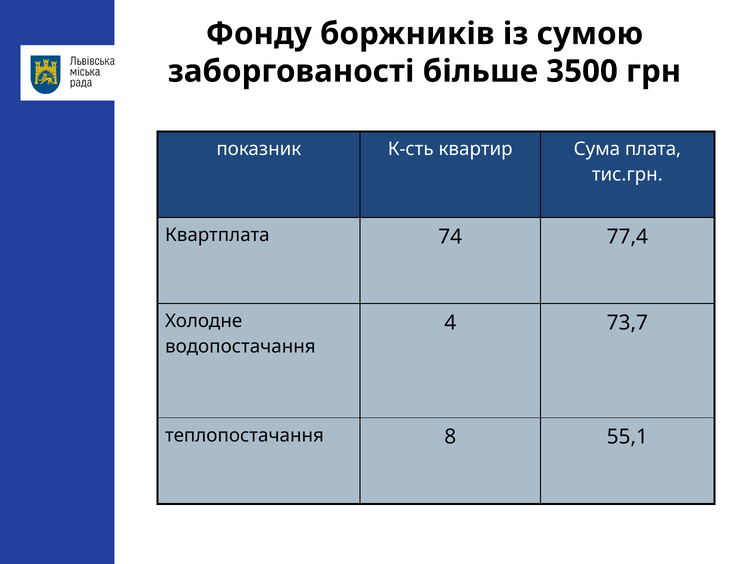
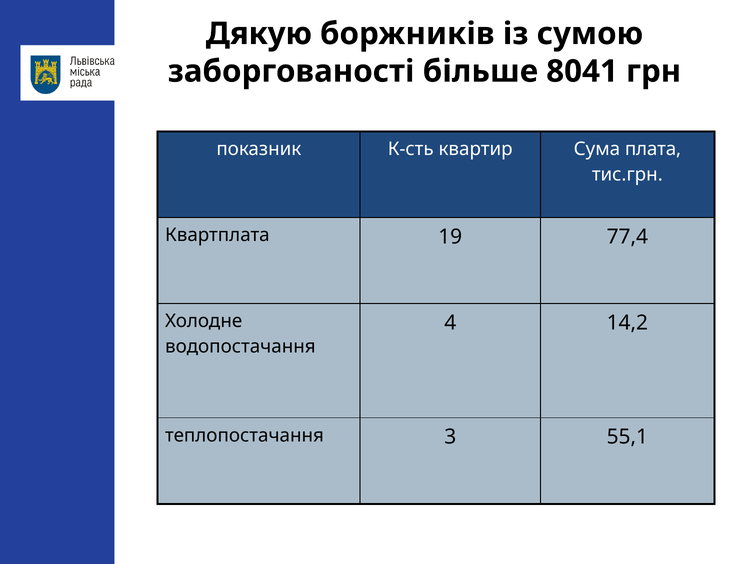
Фонду: Фонду -> Дякую (259, 34)
3500: 3500 -> 8041 (582, 71)
74: 74 -> 19 (450, 237)
73,7: 73,7 -> 14,2 (627, 323)
8: 8 -> 3 (450, 437)
